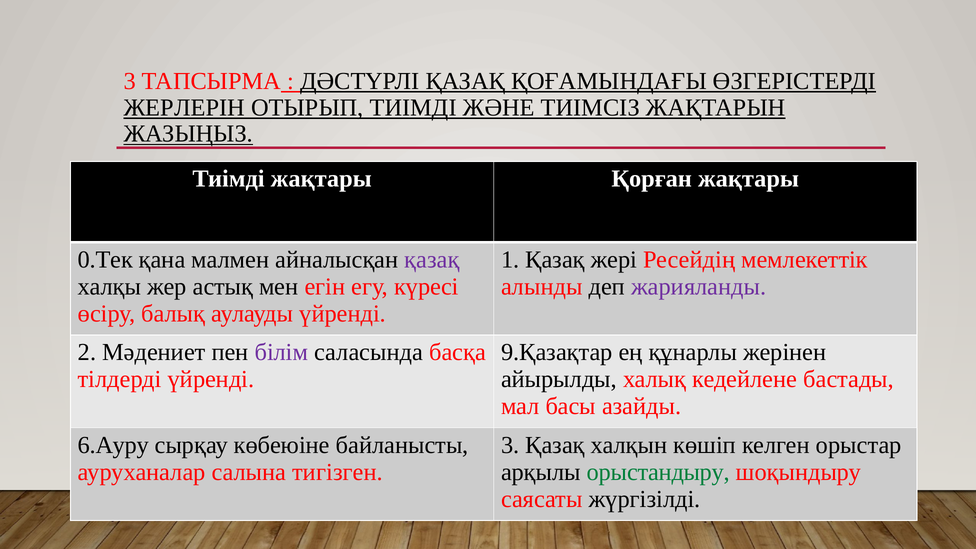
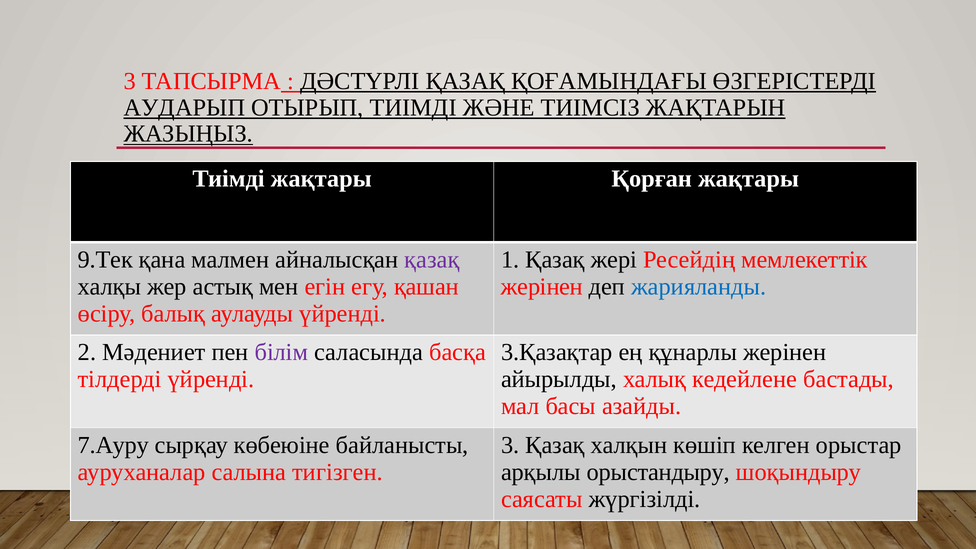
ЖЕРЛЕРІН: ЖЕРЛЕРІН -> АУДАРЫП (184, 107)
0.Тек: 0.Тек -> 9.Тек (105, 260)
күресі: күресі -> қашан (426, 287)
алынды: алынды -> жерінен (542, 287)
жарияланды colour: purple -> blue (699, 287)
9.Қазақтар: 9.Қазақтар -> 3.Қазақтар (557, 352)
6.Ауру: 6.Ауру -> 7.Ауру (113, 445)
орыстандыру colour: green -> black (658, 472)
